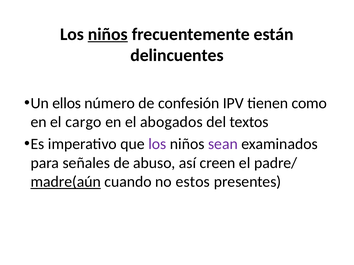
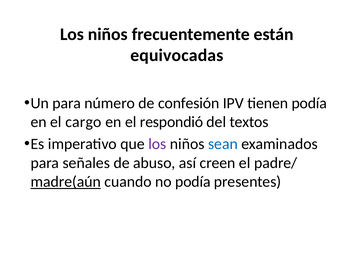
niños underline: present -> none (108, 34)
delincuentes: delincuentes -> equivocadas (177, 56)
Un ellos: ellos -> para (67, 103)
tienen como: como -> podía (309, 103)
abogados: abogados -> respondió (172, 122)
sean colour: purple -> blue (223, 144)
no estos: estos -> podía (193, 182)
